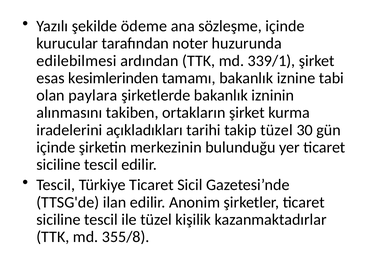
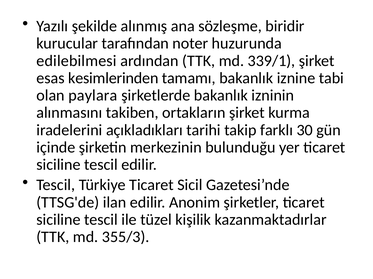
ödeme: ödeme -> alınmış (144, 26)
sözleşme içinde: içinde -> biridir (285, 26)
takip tüzel: tüzel -> farklı (277, 130)
355/8: 355/8 -> 355/3 (126, 237)
